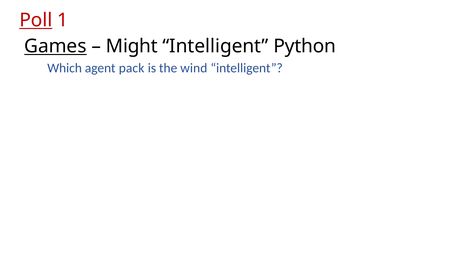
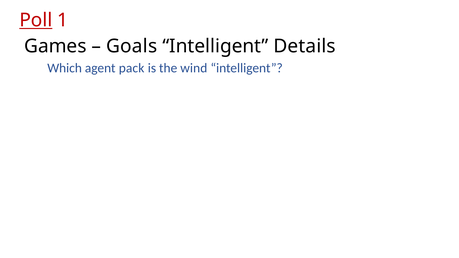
Games underline: present -> none (55, 46)
Might: Might -> Goals (132, 46)
Python: Python -> Details (305, 46)
